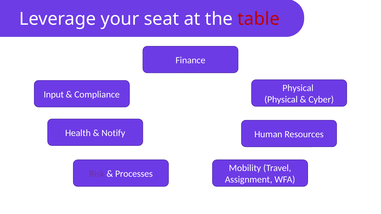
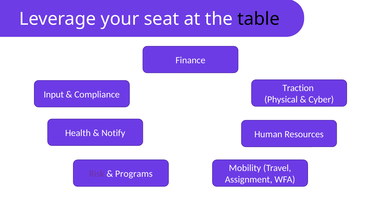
table colour: red -> black (259, 19)
Physical: Physical -> Traction (298, 88)
Processes: Processes -> Programs (134, 174)
